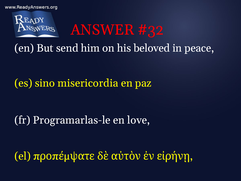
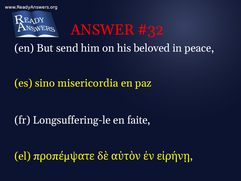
Programarlas-le: Programarlas-le -> Longsuffering-le (72, 120)
love: love -> faite (139, 120)
